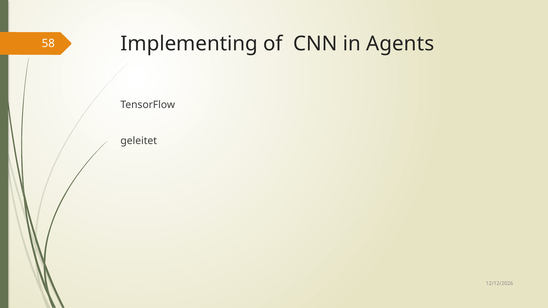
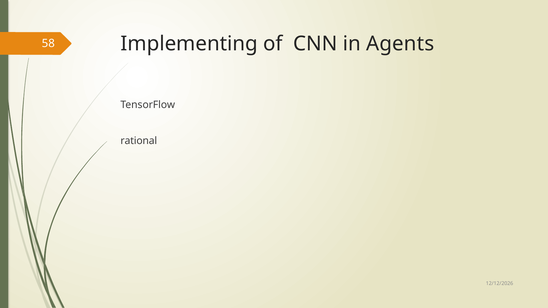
geleitet: geleitet -> rational (139, 141)
